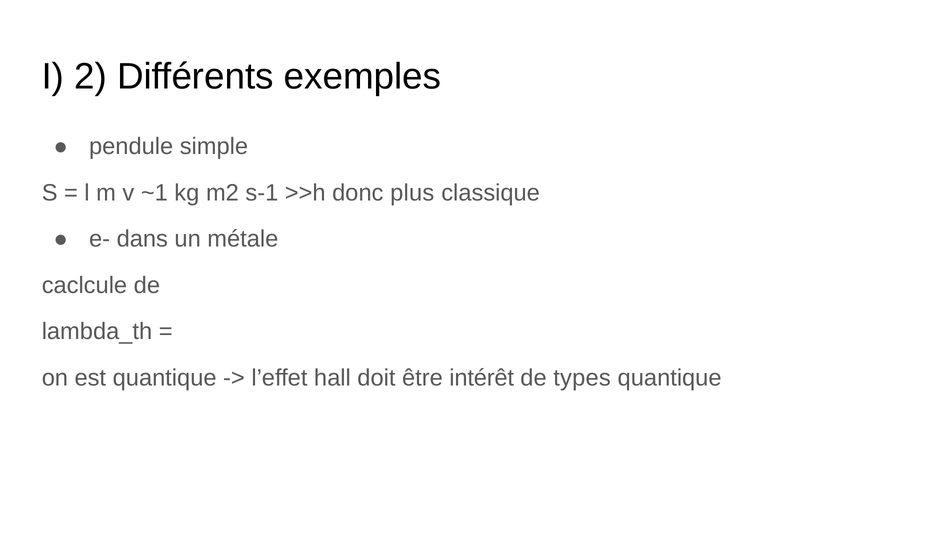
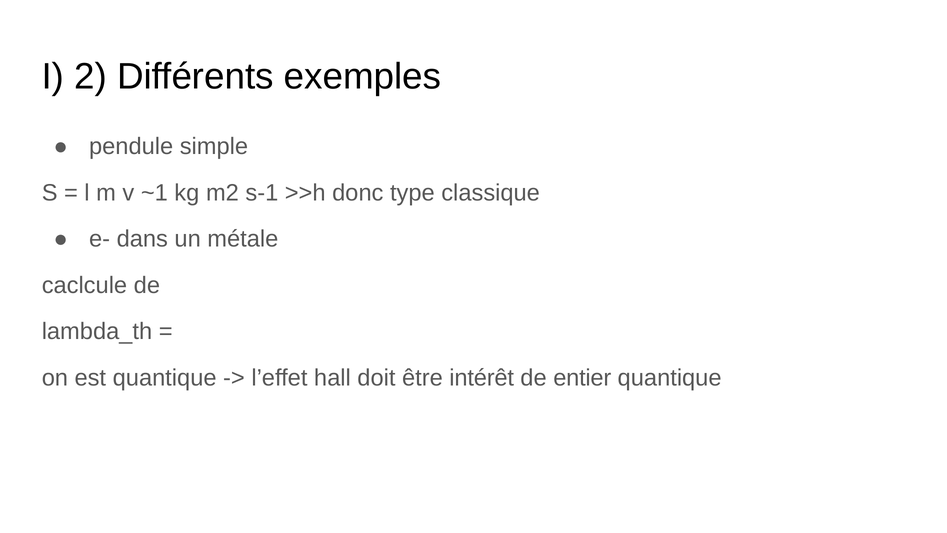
plus: plus -> type (412, 193)
types: types -> entier (582, 378)
